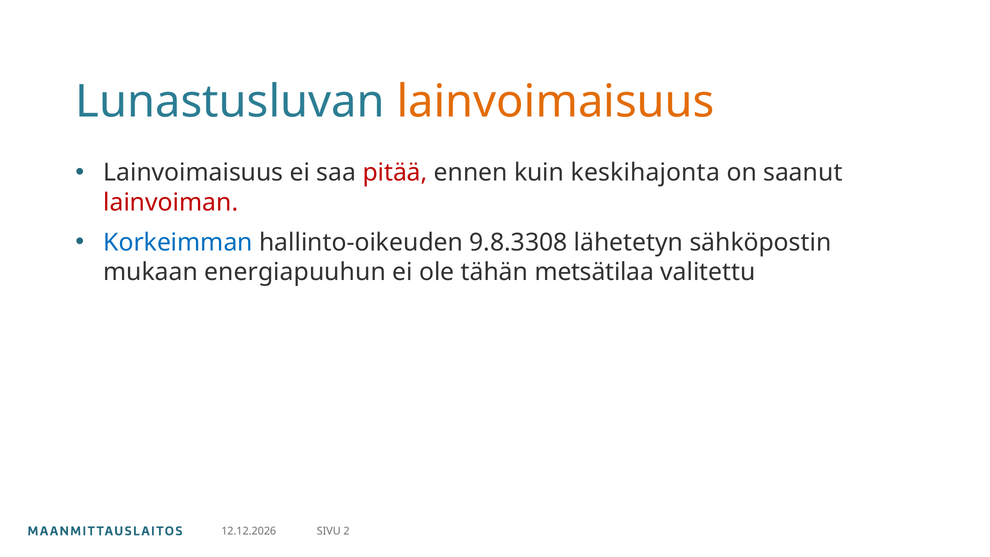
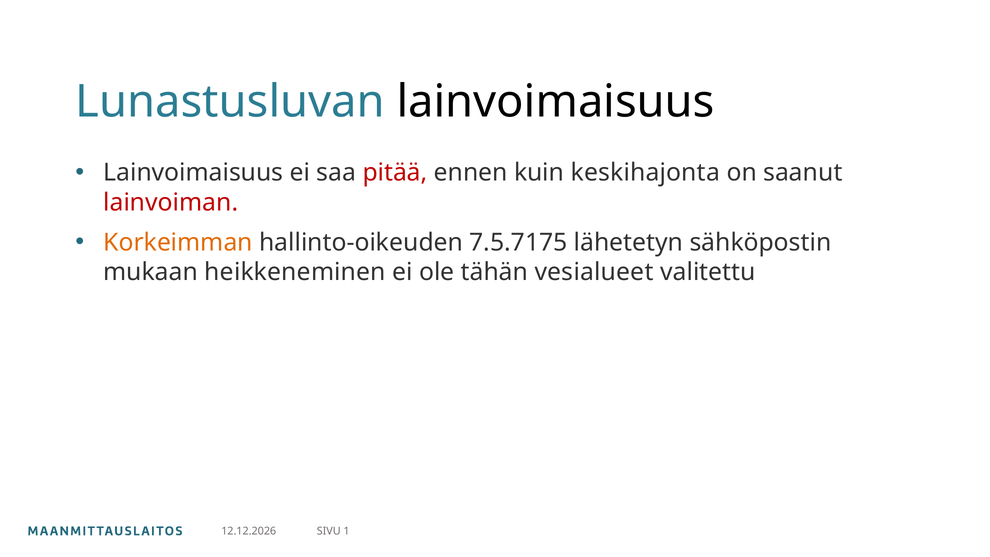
lainvoimaisuus colour: orange -> black (556, 102)
Korkeimman colour: blue -> orange (178, 242)
9.8.3308: 9.8.3308 -> 7.5.7175 (518, 242)
energiapuuhun: energiapuuhun -> heikkeneminen (295, 272)
metsätilaa: metsätilaa -> vesialueet (594, 272)
2: 2 -> 1 (347, 531)
